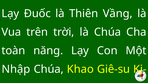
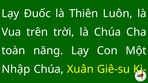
Vầng: Vầng -> Luôn (118, 14)
Khao: Khao -> Xuân (80, 69)
